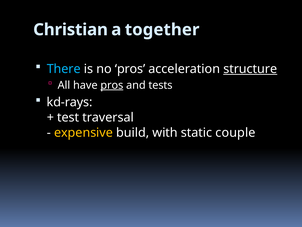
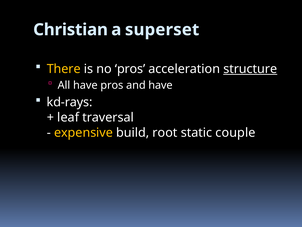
together: together -> superset (162, 30)
There colour: light blue -> yellow (64, 69)
pros underline: present -> none (112, 85)
and tests: tests -> have (160, 85)
test: test -> leaf (68, 117)
with: with -> root (165, 132)
